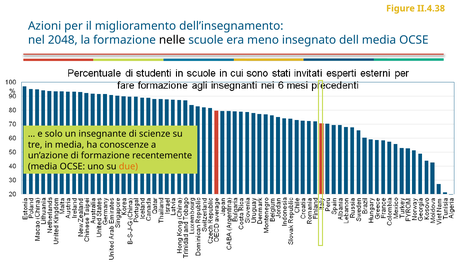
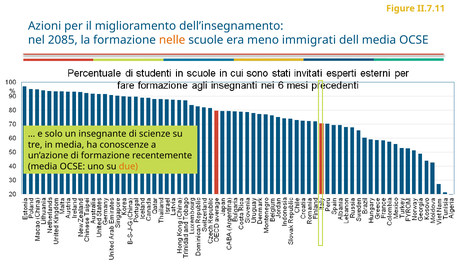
II.4.38: II.4.38 -> II.7.11 (431, 8)
2048: 2048 -> 2085 (63, 40)
nelle colour: black -> orange (172, 40)
insegnato: insegnato -> immigrati (309, 40)
